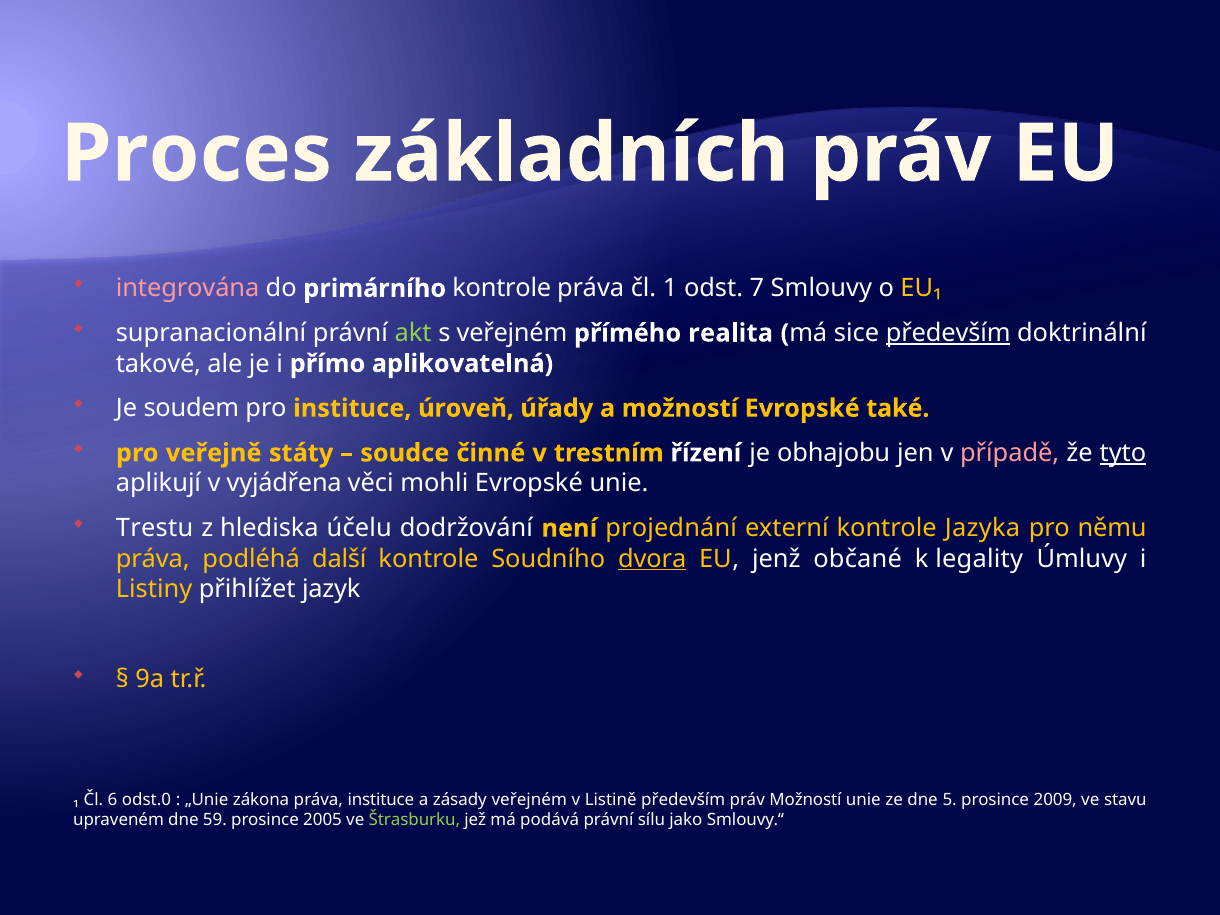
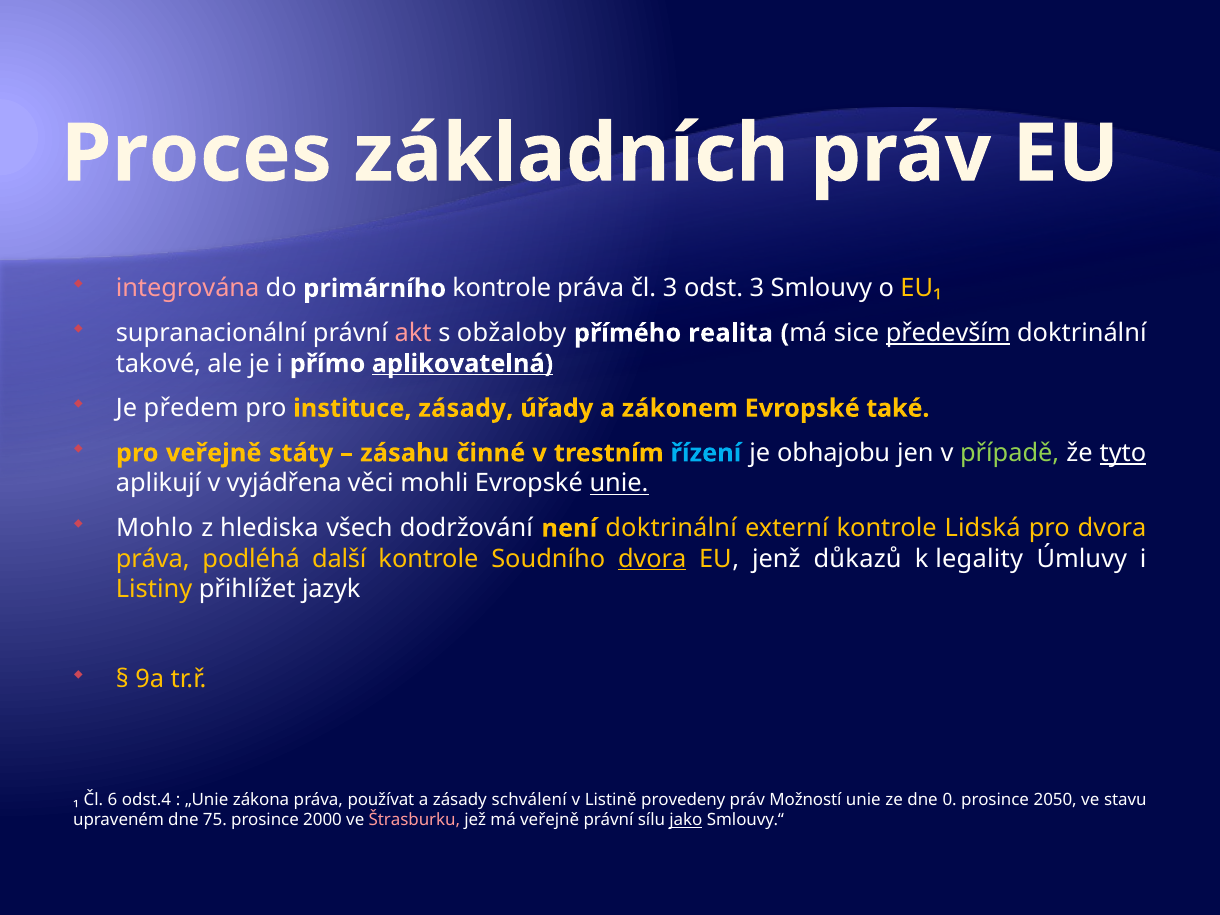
čl 1: 1 -> 3 (670, 288)
odst 7: 7 -> 3 (757, 288)
akt colour: light green -> pink (413, 333)
s veřejném: veřejném -> obžaloby (512, 333)
aplikovatelná underline: none -> present (463, 364)
soudem: soudem -> předem (191, 408)
instituce úroveň: úroveň -> zásady (466, 408)
a možností: možností -> zákonem (680, 408)
soudce: soudce -> zásahu (405, 453)
řízení colour: white -> light blue (706, 453)
případě colour: pink -> light green (1010, 453)
unie underline: none -> present (619, 484)
Trestu: Trestu -> Mohlo (155, 528)
účelu: účelu -> všech (359, 528)
není projednání: projednání -> doktrinální (671, 528)
Jazyka: Jazyka -> Lidská (983, 528)
pro němu: němu -> dvora (1112, 528)
občané: občané -> důkazů (858, 559)
odst.0: odst.0 -> odst.4 (146, 800)
práva instituce: instituce -> používat (381, 800)
zásady veřejném: veřejném -> schválení (529, 800)
Listině především: především -> provedeny (683, 800)
5: 5 -> 0 (950, 800)
2009: 2009 -> 2050 (1055, 800)
59: 59 -> 75 (215, 820)
2005: 2005 -> 2000 (323, 820)
Štrasburku colour: light green -> pink (414, 820)
má podává: podává -> veřejně (550, 820)
jako underline: none -> present (686, 820)
